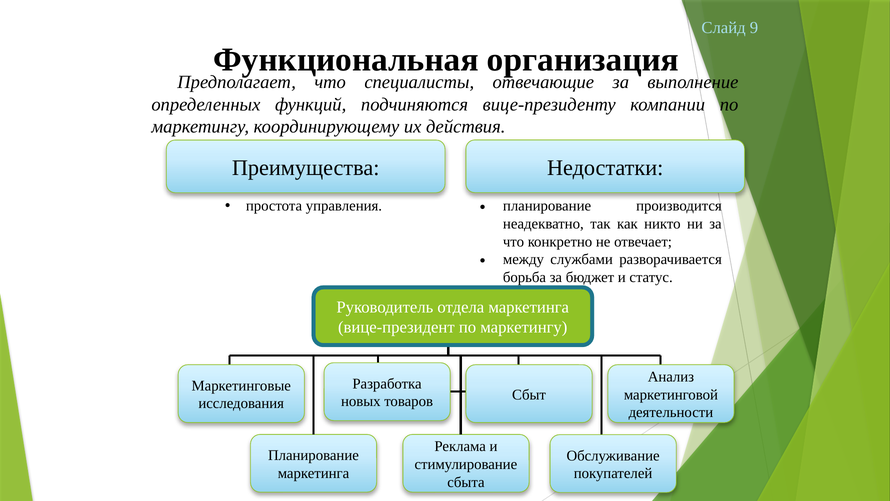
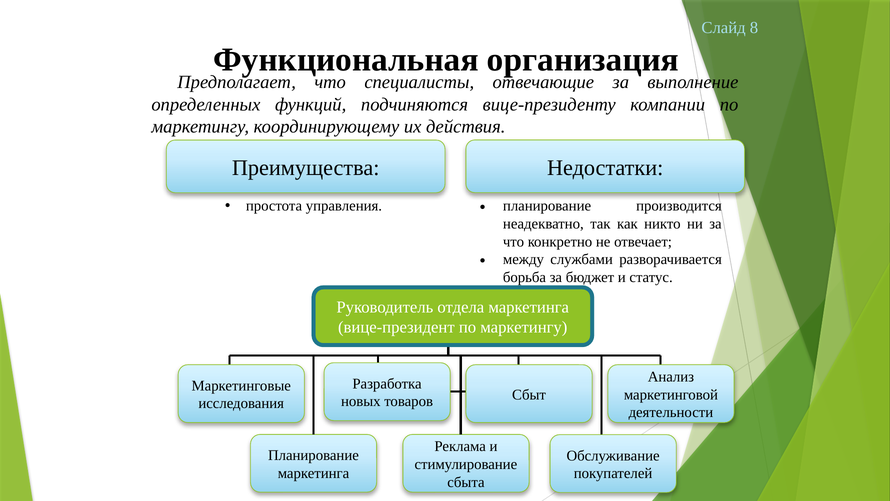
9: 9 -> 8 (754, 28)
